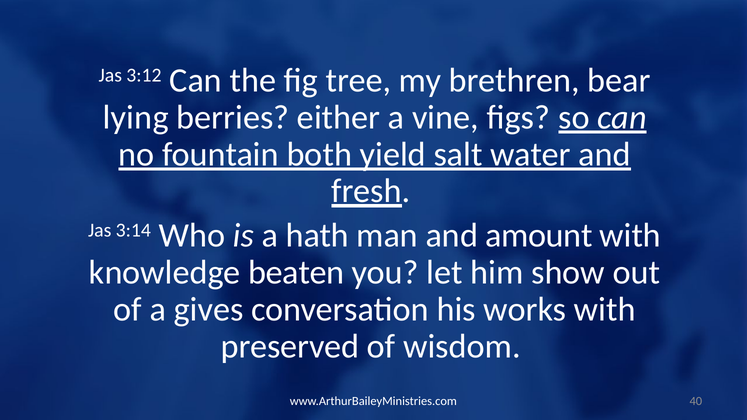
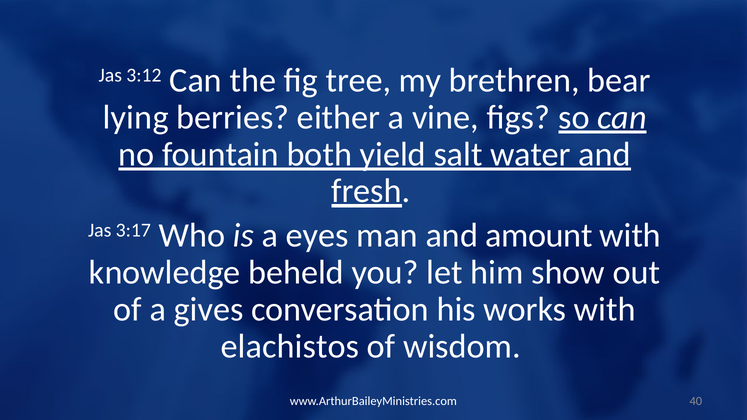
3:14: 3:14 -> 3:17 (133, 230)
hath: hath -> eyes (317, 236)
beaten: beaten -> beheld (296, 273)
preserved: preserved -> elachistos (290, 347)
